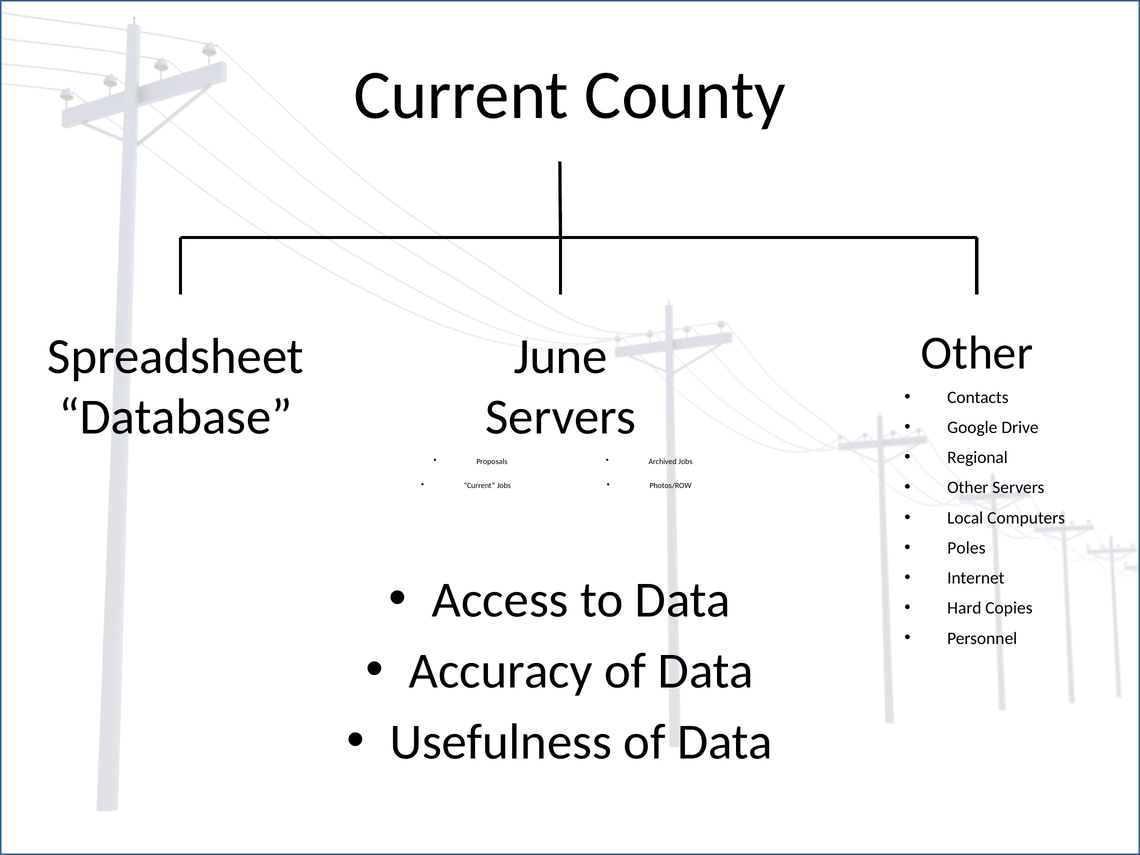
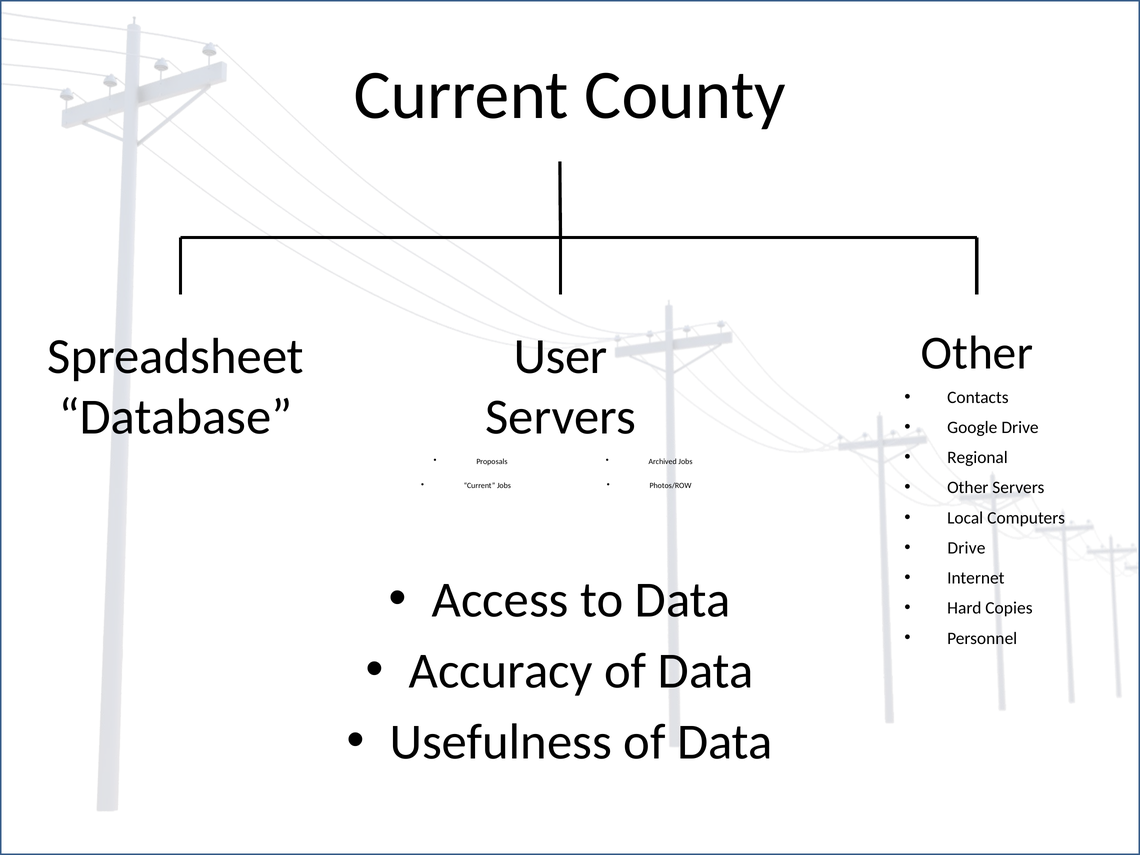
June: June -> User (561, 356)
Poles: Poles -> Drive (966, 548)
